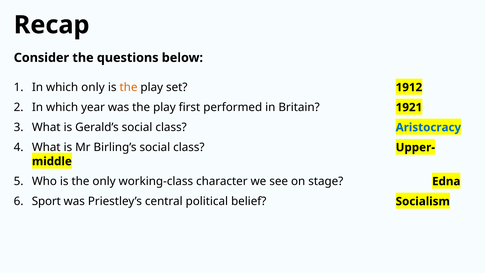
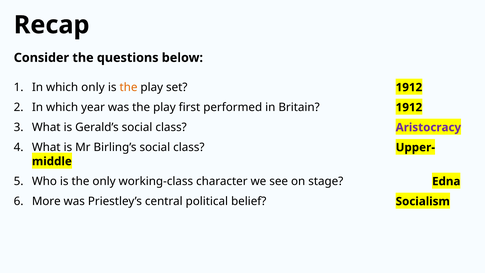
Britain 1921: 1921 -> 1912 (409, 107)
Aristocracy colour: blue -> purple (428, 127)
Sport: Sport -> More (46, 201)
